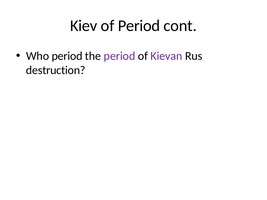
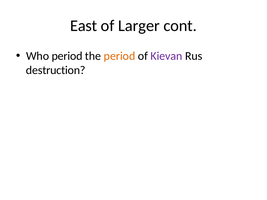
Kiev: Kiev -> East (84, 26)
of Period: Period -> Larger (139, 26)
period colour: purple -> orange (120, 56)
